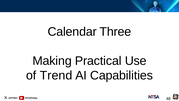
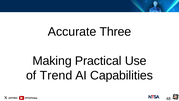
Calendar: Calendar -> Accurate (72, 32)
